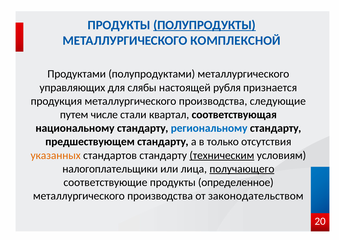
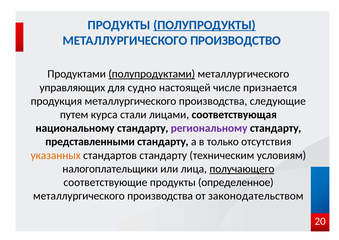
КОМПЛЕКСНОЙ: КОМПЛЕКСНОЙ -> ПРОИЗВОДСТВО (236, 41)
полупродуктами underline: none -> present (152, 74)
слябы: слябы -> судно (142, 87)
рубля: рубля -> числе (227, 87)
числе: числе -> курса (104, 115)
квартал: квартал -> лицами (169, 115)
региональному colour: blue -> purple (209, 128)
предшествующем: предшествующем -> представленными (90, 142)
техническим underline: present -> none (222, 155)
